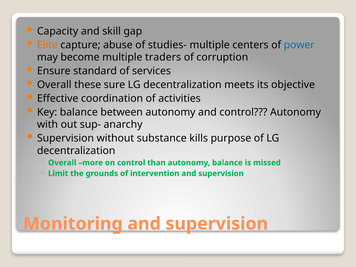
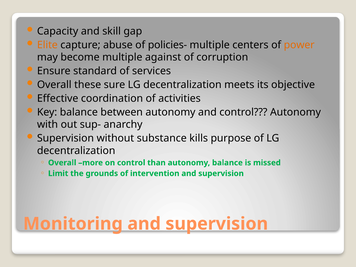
studies-: studies- -> policies- (167, 45)
power colour: blue -> orange (299, 45)
traders: traders -> against (163, 57)
